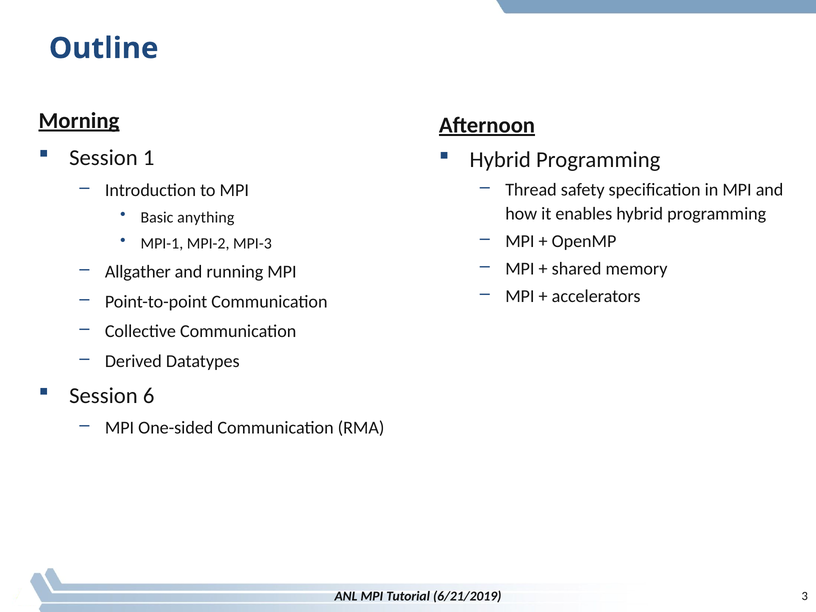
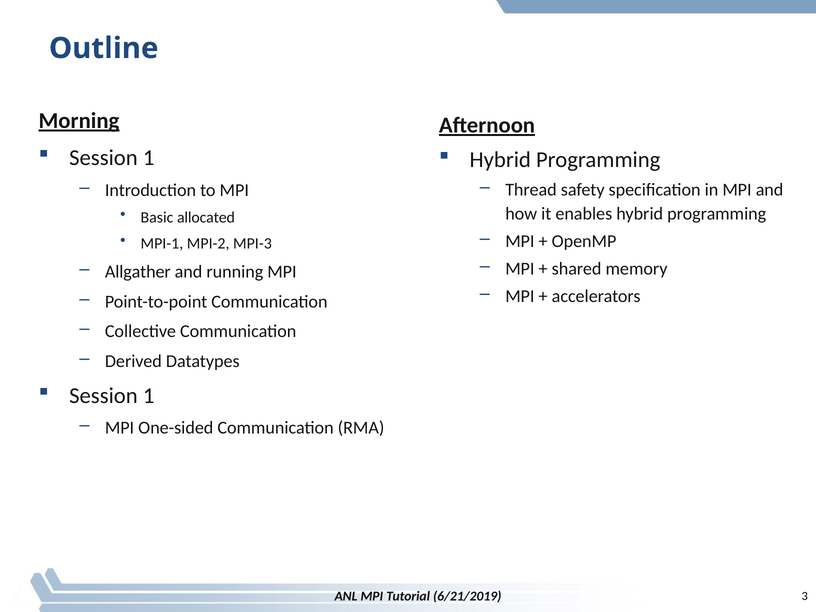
anything: anything -> allocated (206, 217)
6: 6 -> 1 (149, 396)
